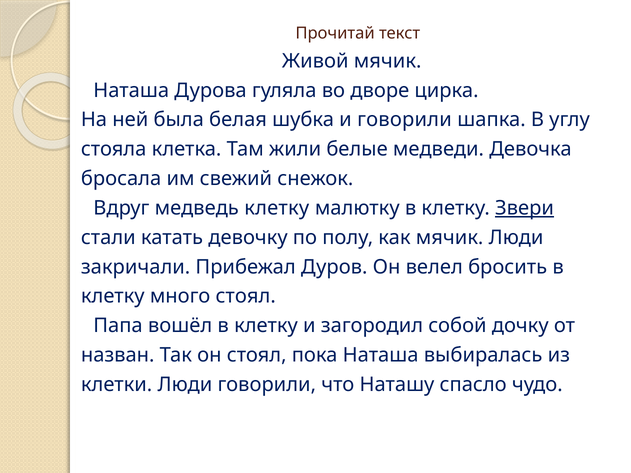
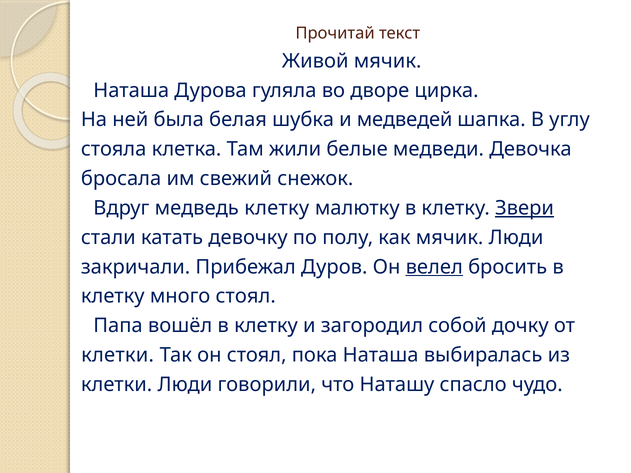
и говорили: говорили -> медведей (405, 120)
велел underline: none -> present (434, 267)
назван: назван -> клетки (118, 355)
